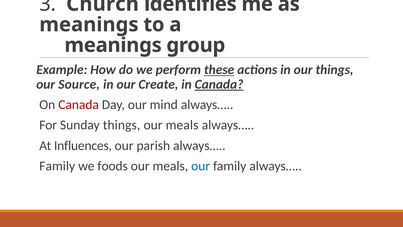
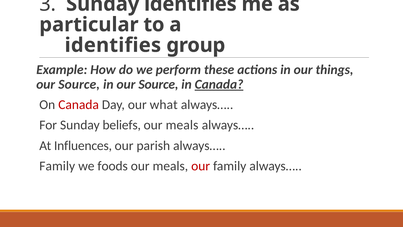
Church: Church -> Sunday (103, 4)
meanings: meanings -> particular (89, 25)
meanings: meanings -> identifies (113, 45)
these underline: present -> none (219, 70)
in our Create: Create -> Source (158, 84)
mind: mind -> what (164, 105)
Sunday things: things -> beliefs (122, 125)
our colour: blue -> red (201, 166)
